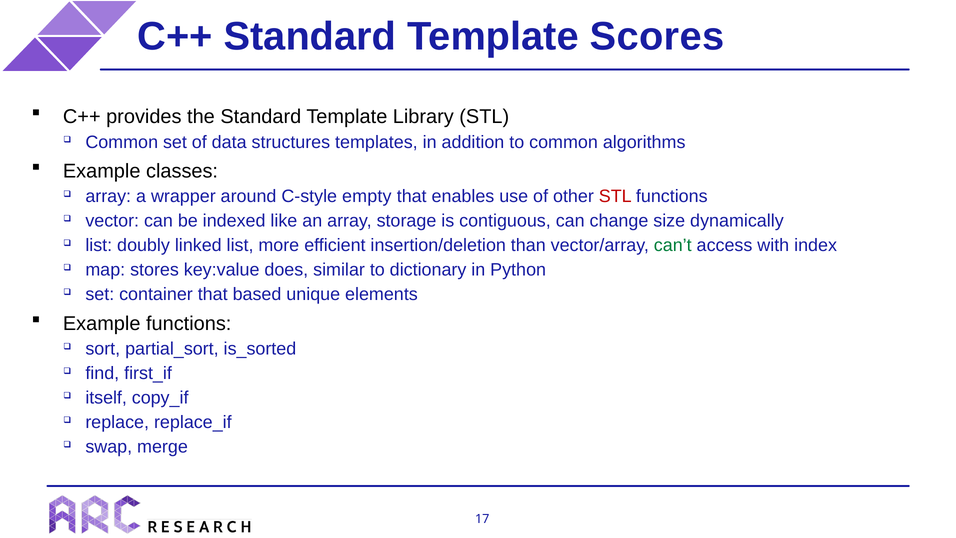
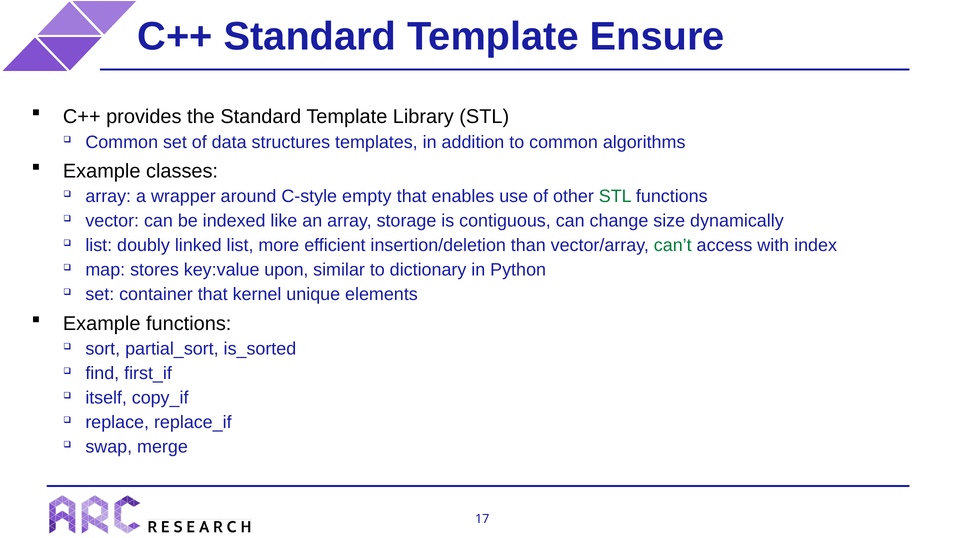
Scores: Scores -> Ensure (657, 37)
STL colour: red -> green (615, 196)
does: does -> upon (286, 270)
based: based -> kernel (257, 294)
